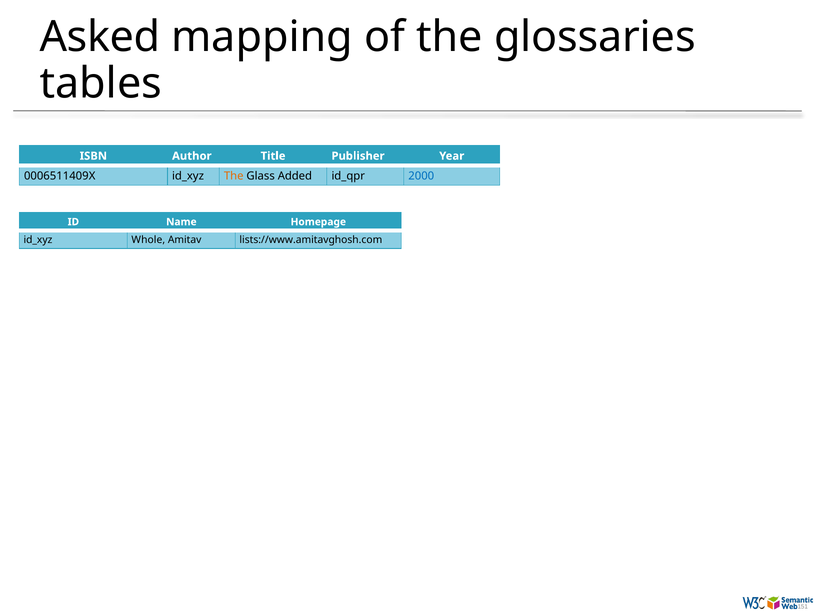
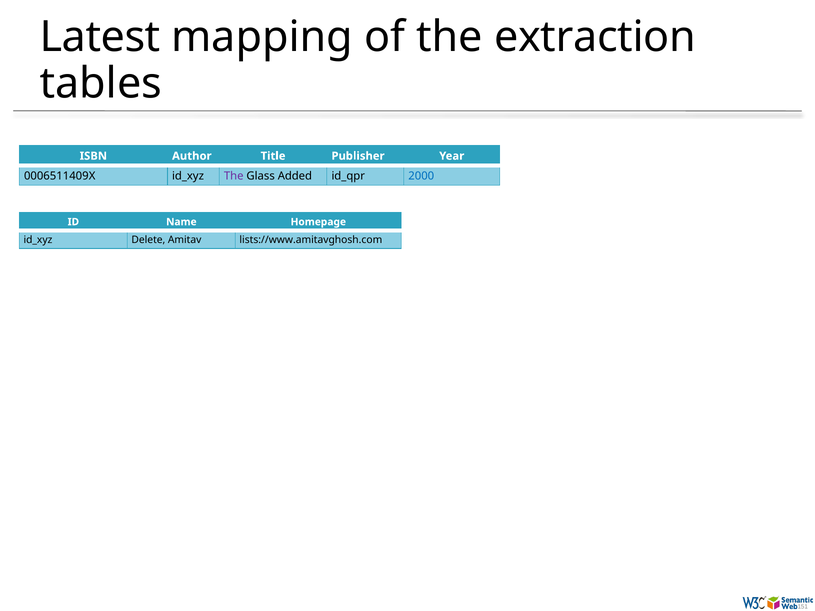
Asked: Asked -> Latest (100, 37)
glossaries: glossaries -> extraction (595, 37)
The colour: orange -> purple (234, 176)
Whole: Whole -> Delete (148, 240)
